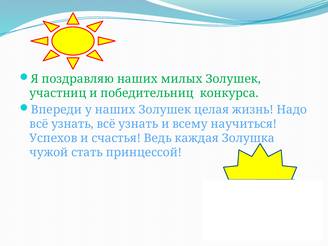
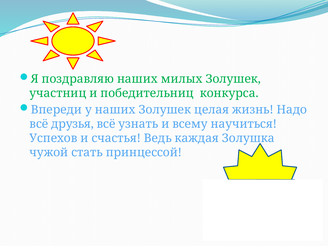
узнать: узнать -> друзья (72, 124)
